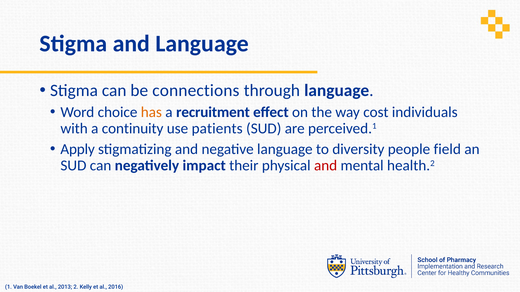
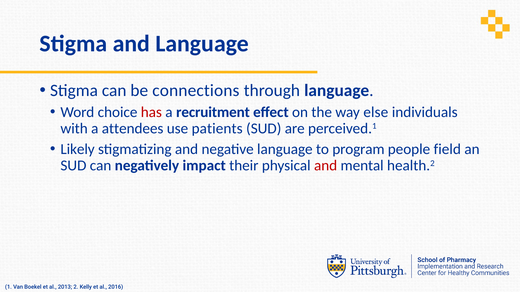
has colour: orange -> red (151, 112)
cost: cost -> else (376, 112)
continuity: continuity -> attendees (133, 129)
Apply: Apply -> Likely (78, 149)
diversity: diversity -> program (358, 149)
